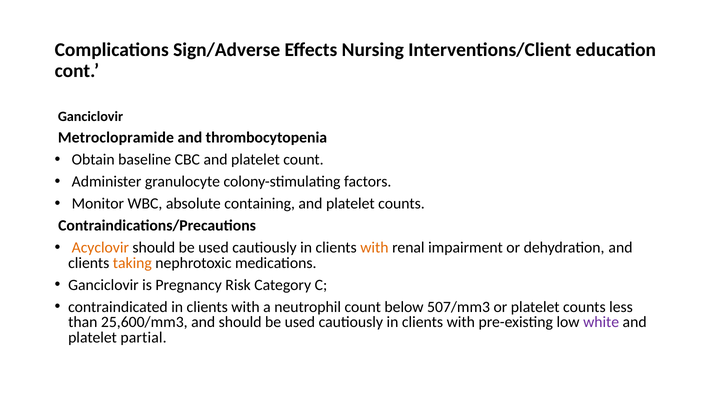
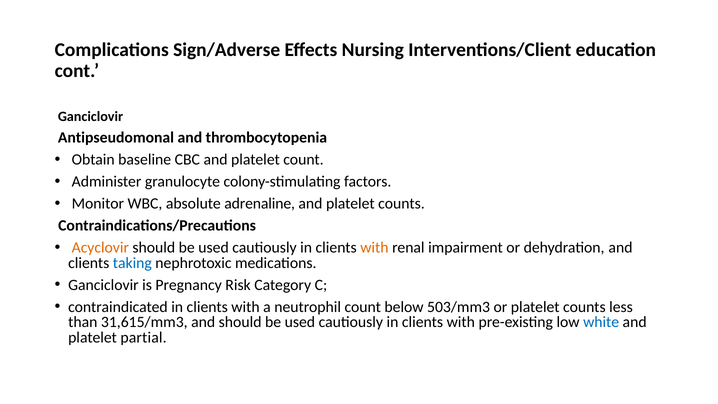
Metroclopramide: Metroclopramide -> Antipseudomonal (116, 138)
containing: containing -> adrenaline (260, 204)
taking colour: orange -> blue (132, 263)
507/mm3: 507/mm3 -> 503/mm3 (459, 307)
25,600/mm3: 25,600/mm3 -> 31,615/mm3 (144, 322)
white colour: purple -> blue (601, 322)
